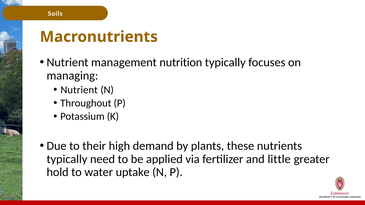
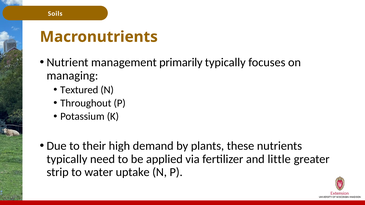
nutrition: nutrition -> primarily (181, 63)
Nutrient: Nutrient -> Textured (79, 90)
hold: hold -> strip (58, 172)
